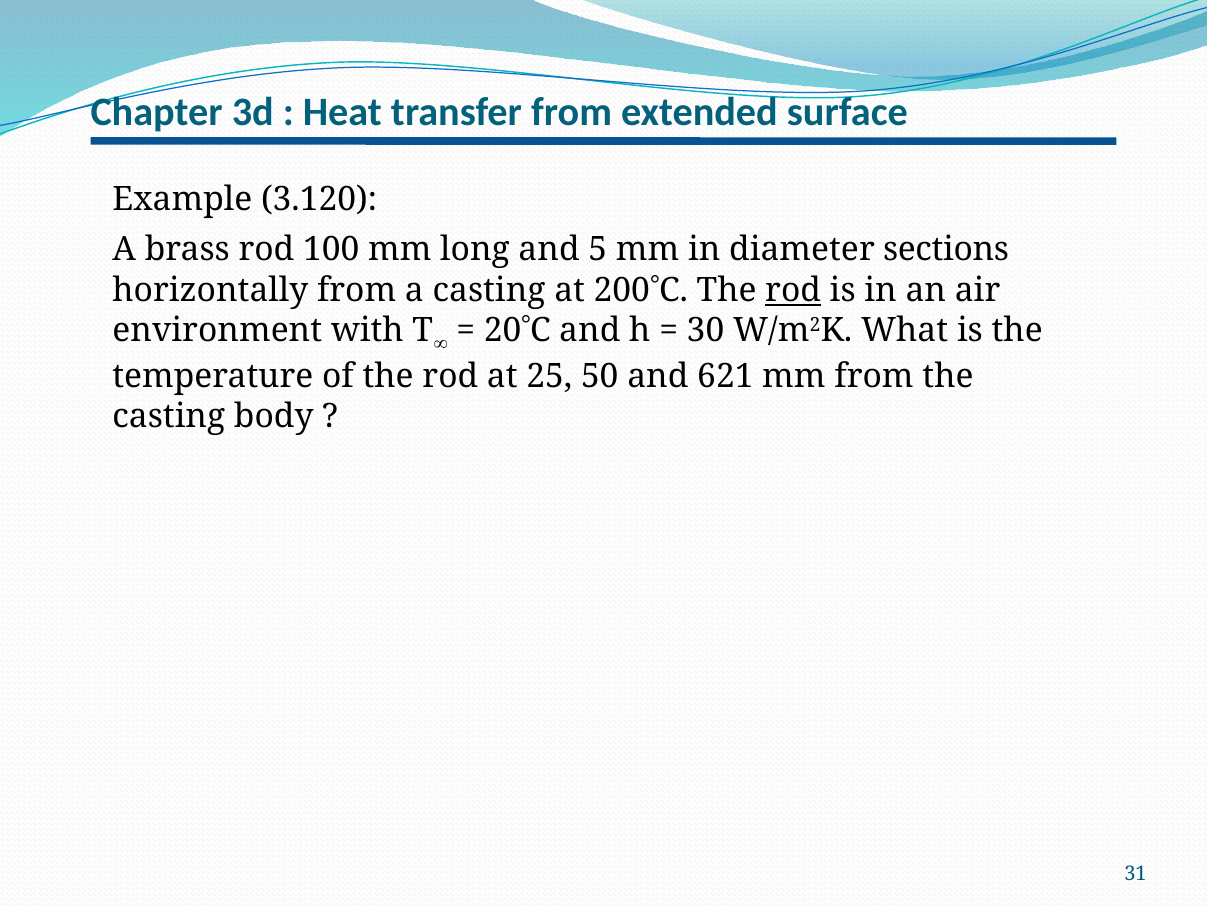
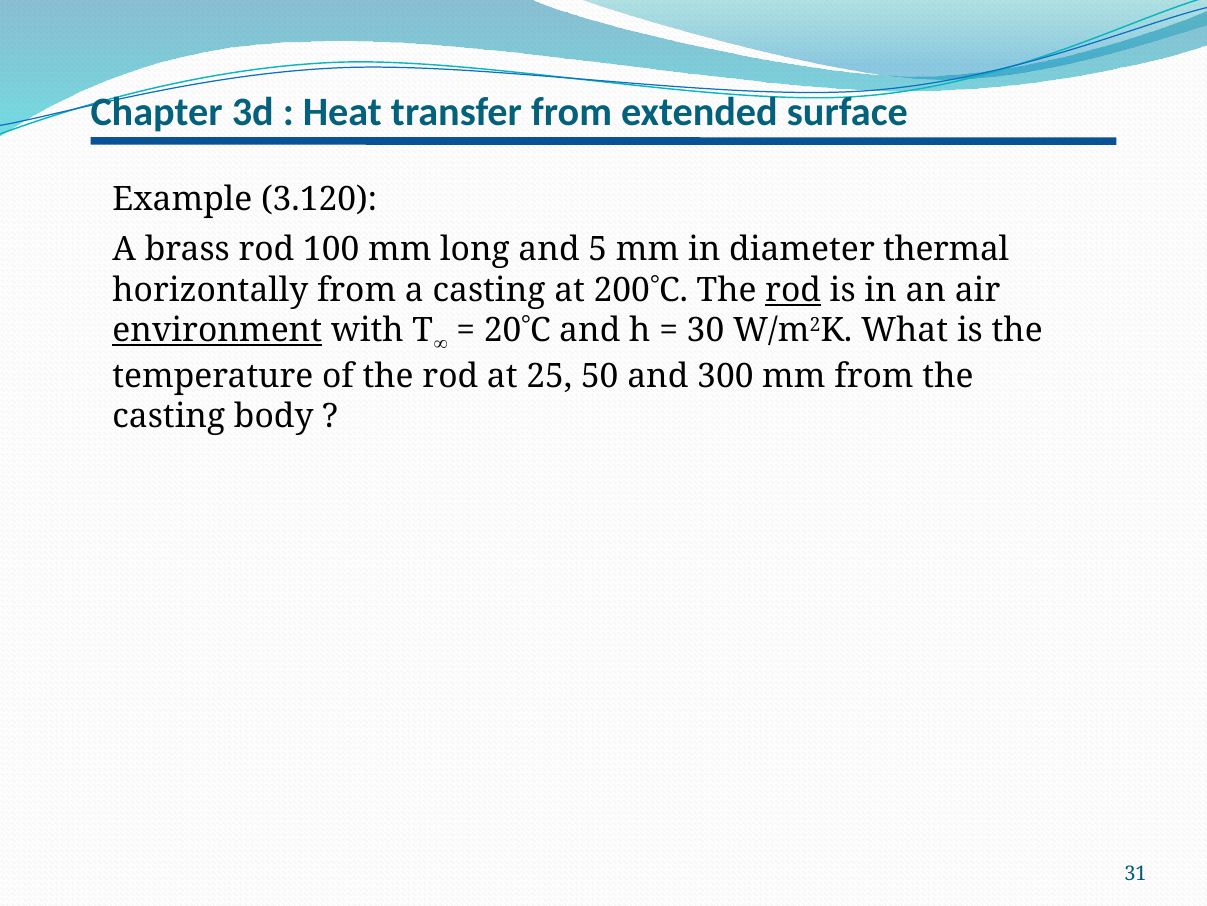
sections: sections -> thermal (946, 250)
environment underline: none -> present (217, 330)
621: 621 -> 300 (725, 376)
